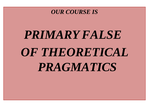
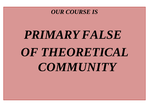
PRAGMATICS: PRAGMATICS -> COMMUNITY (77, 67)
